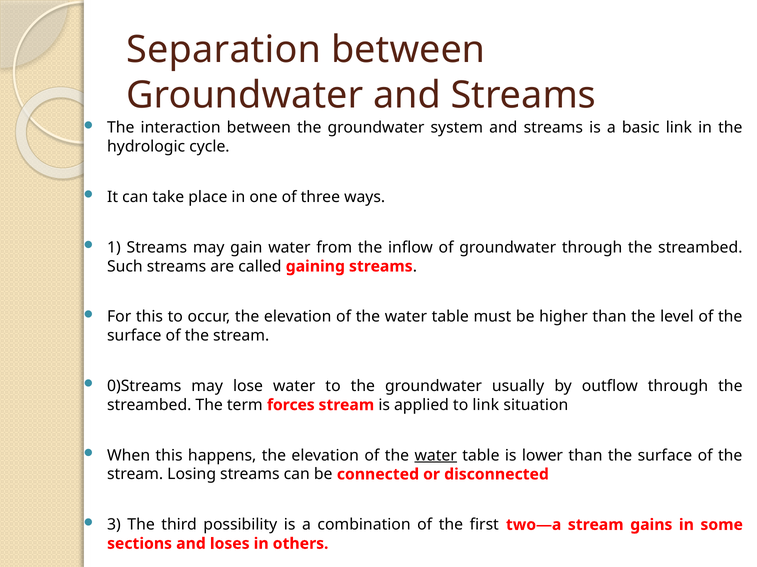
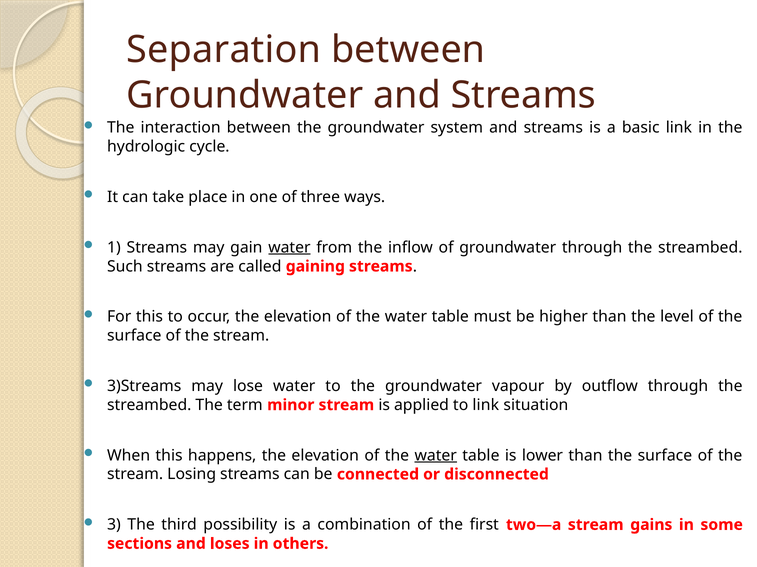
water underline: none -> present (289, 248)
0)Streams: 0)Streams -> 3)Streams (144, 387)
usually: usually -> vapour (518, 387)
forces: forces -> minor (291, 405)
